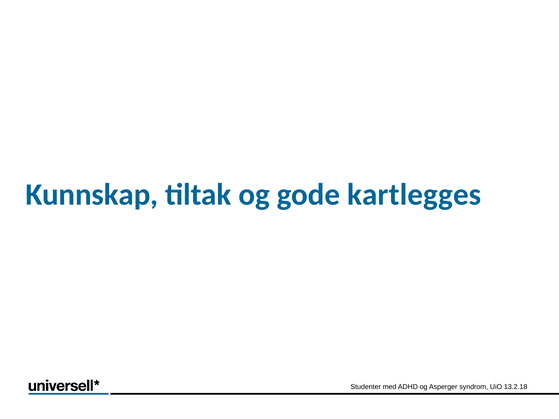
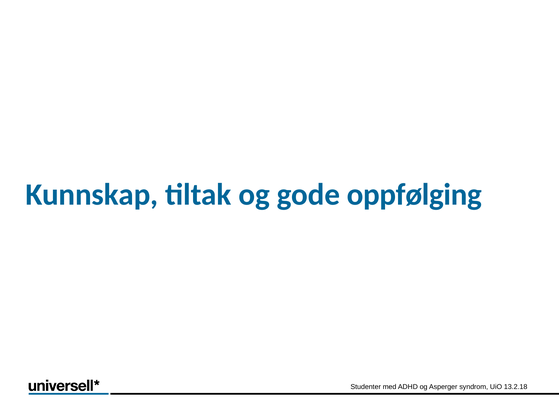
kartlegges: kartlegges -> oppfølging (414, 195)
